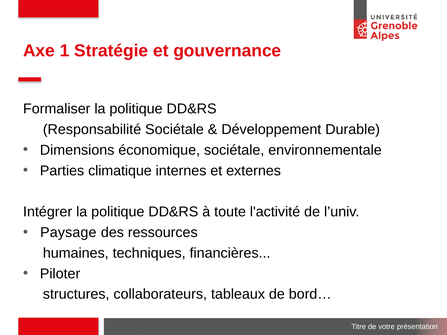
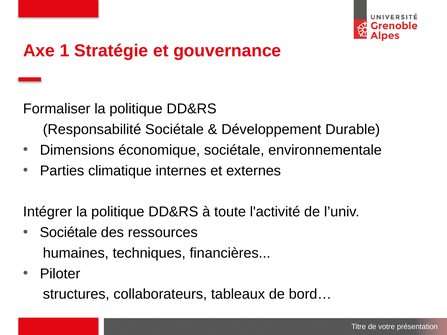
Paysage: Paysage -> Sociétale (68, 233)
